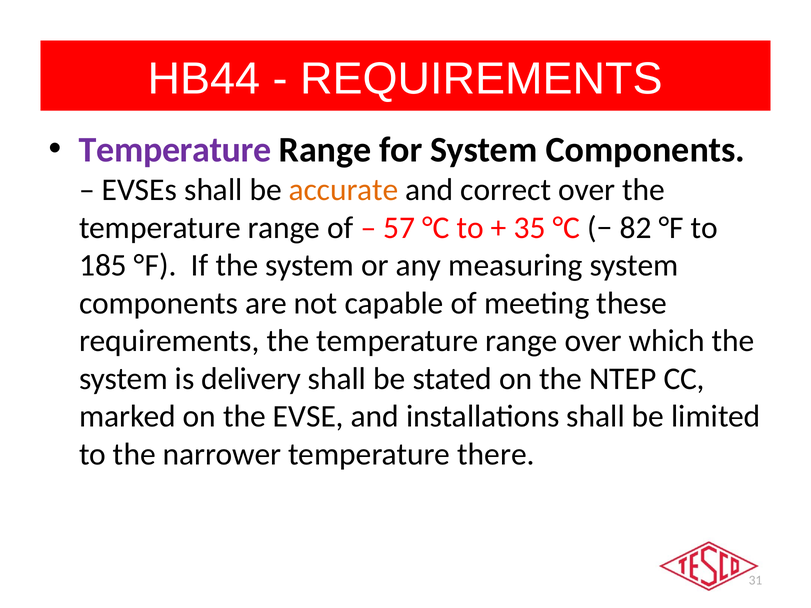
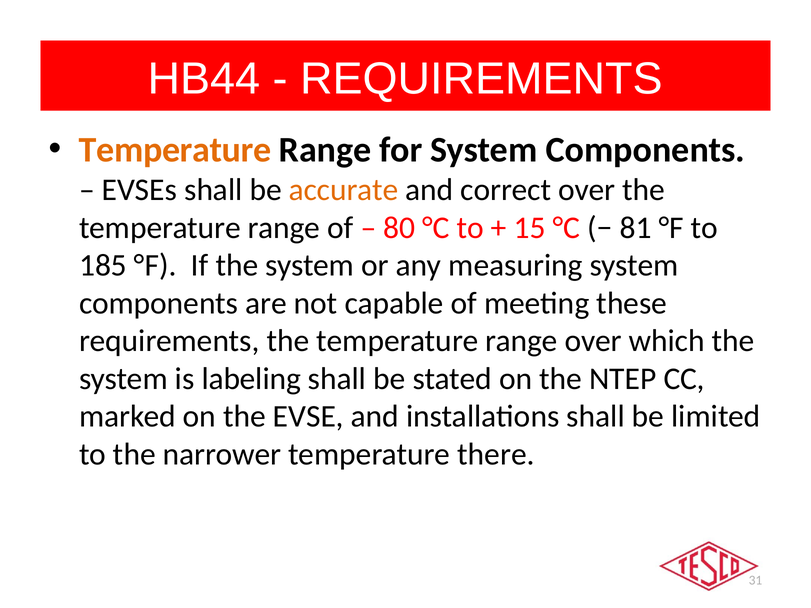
Temperature colour: purple -> orange (175, 150)
57: 57 -> 80 (399, 228)
35: 35 -> 15 (530, 228)
82: 82 -> 81 (636, 228)
delivery: delivery -> labeling (251, 379)
